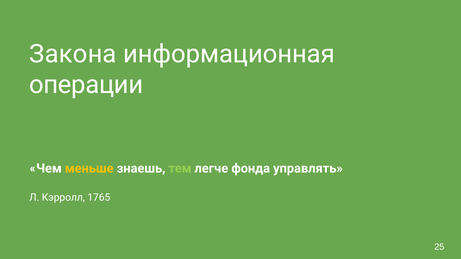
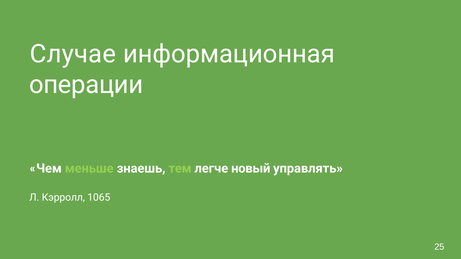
Закона: Закона -> Случае (73, 54)
меньше colour: yellow -> light green (89, 169)
фонда: фонда -> новый (251, 169)
1765: 1765 -> 1065 (99, 198)
